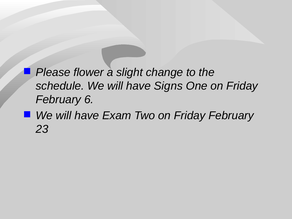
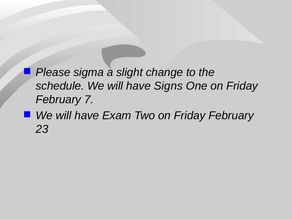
flower: flower -> sigma (89, 72)
6: 6 -> 7 (89, 100)
